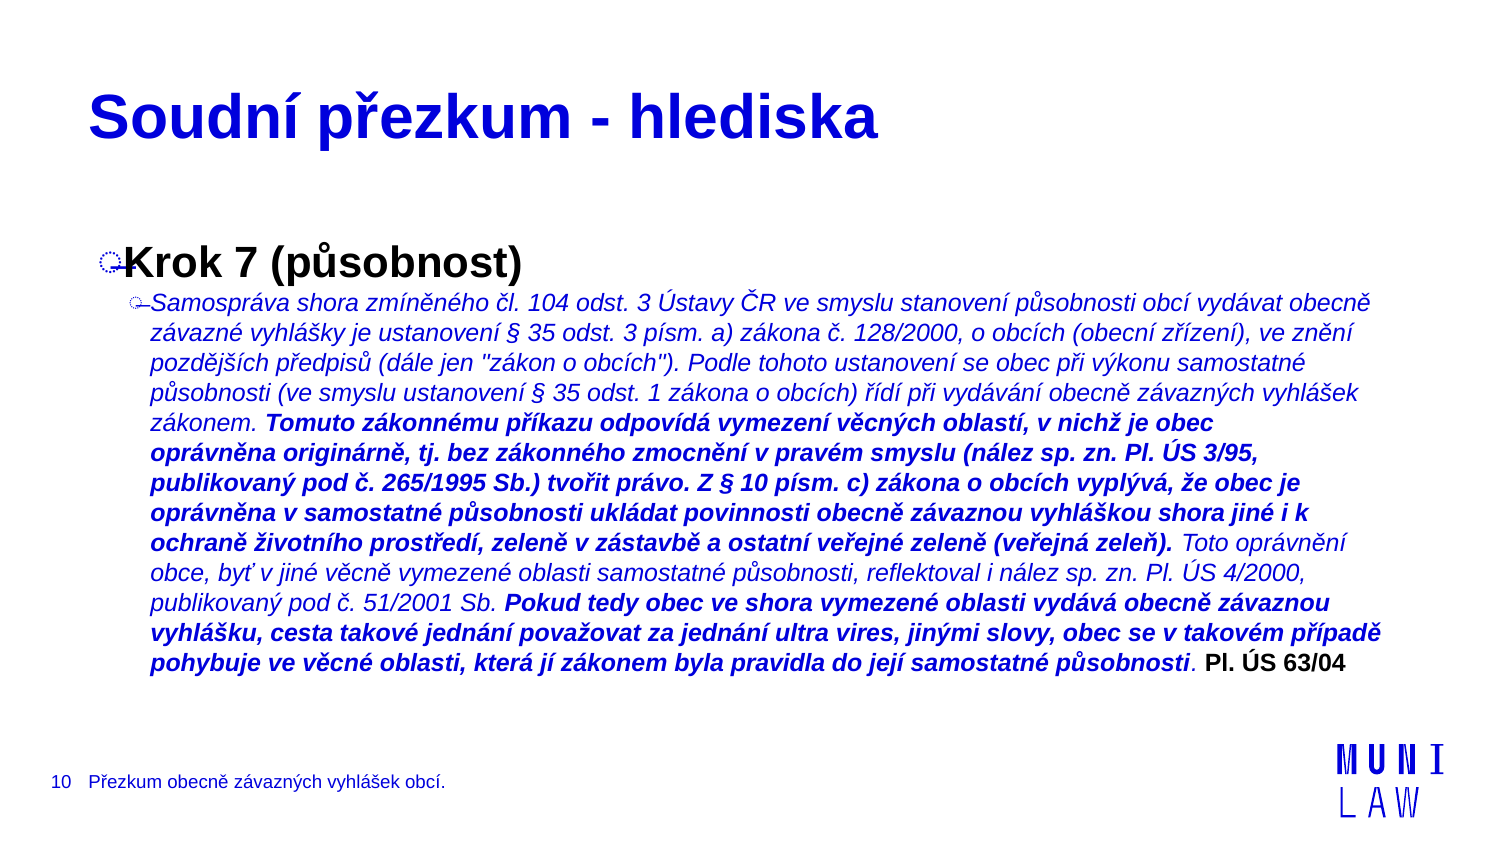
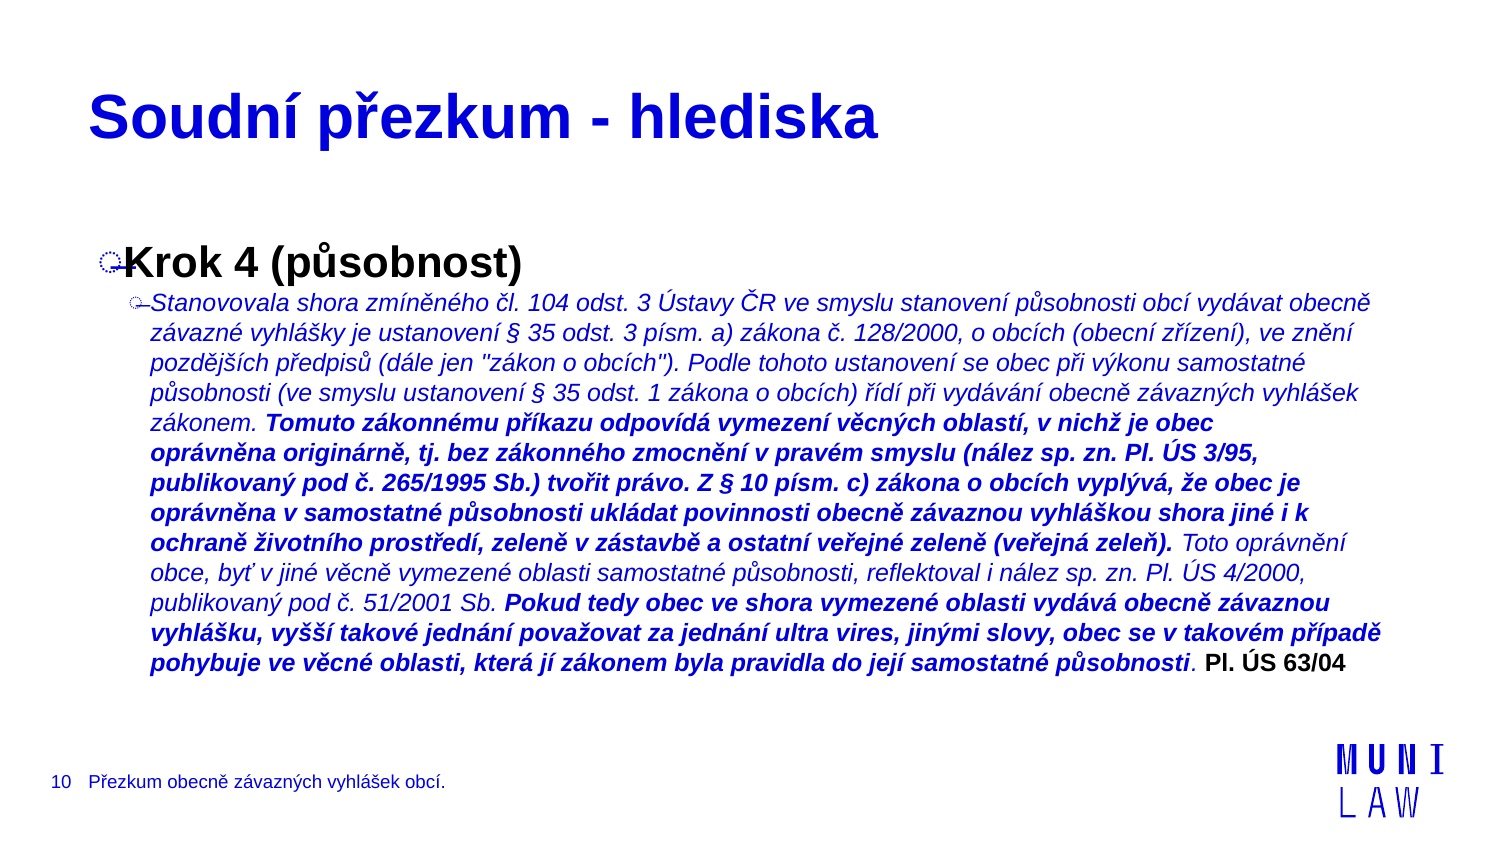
7: 7 -> 4 (247, 263)
Samospráva: Samospráva -> Stanovovala (220, 303)
cesta: cesta -> vyšší (302, 633)
